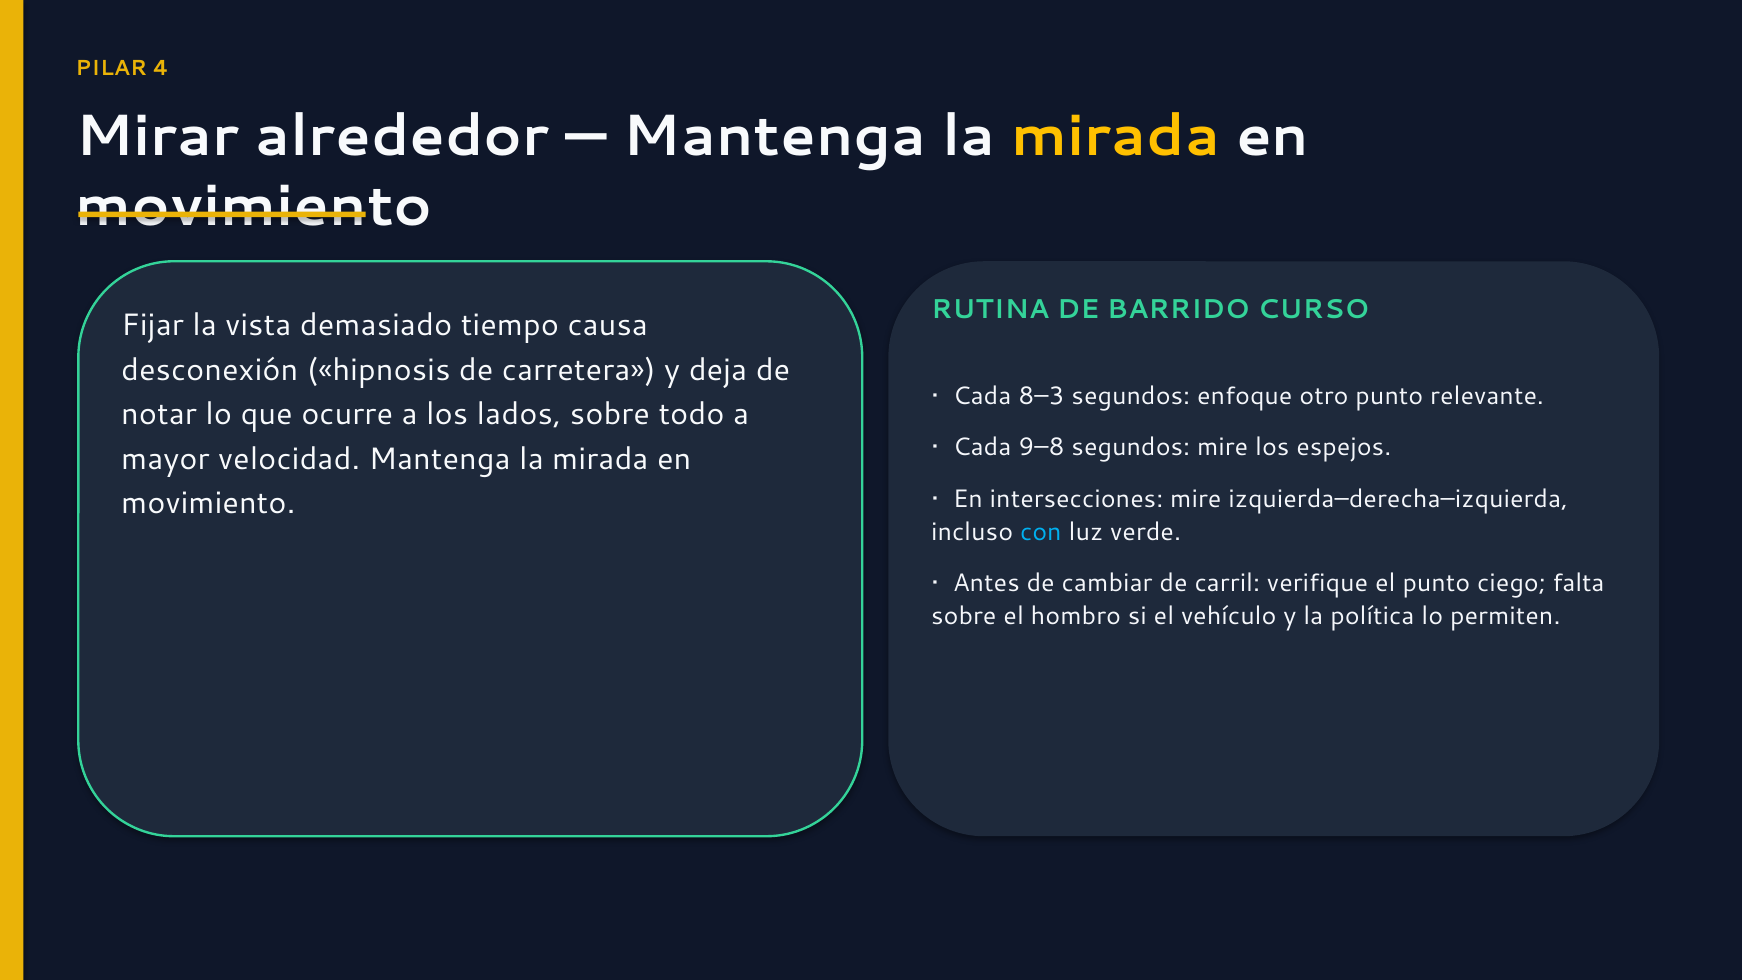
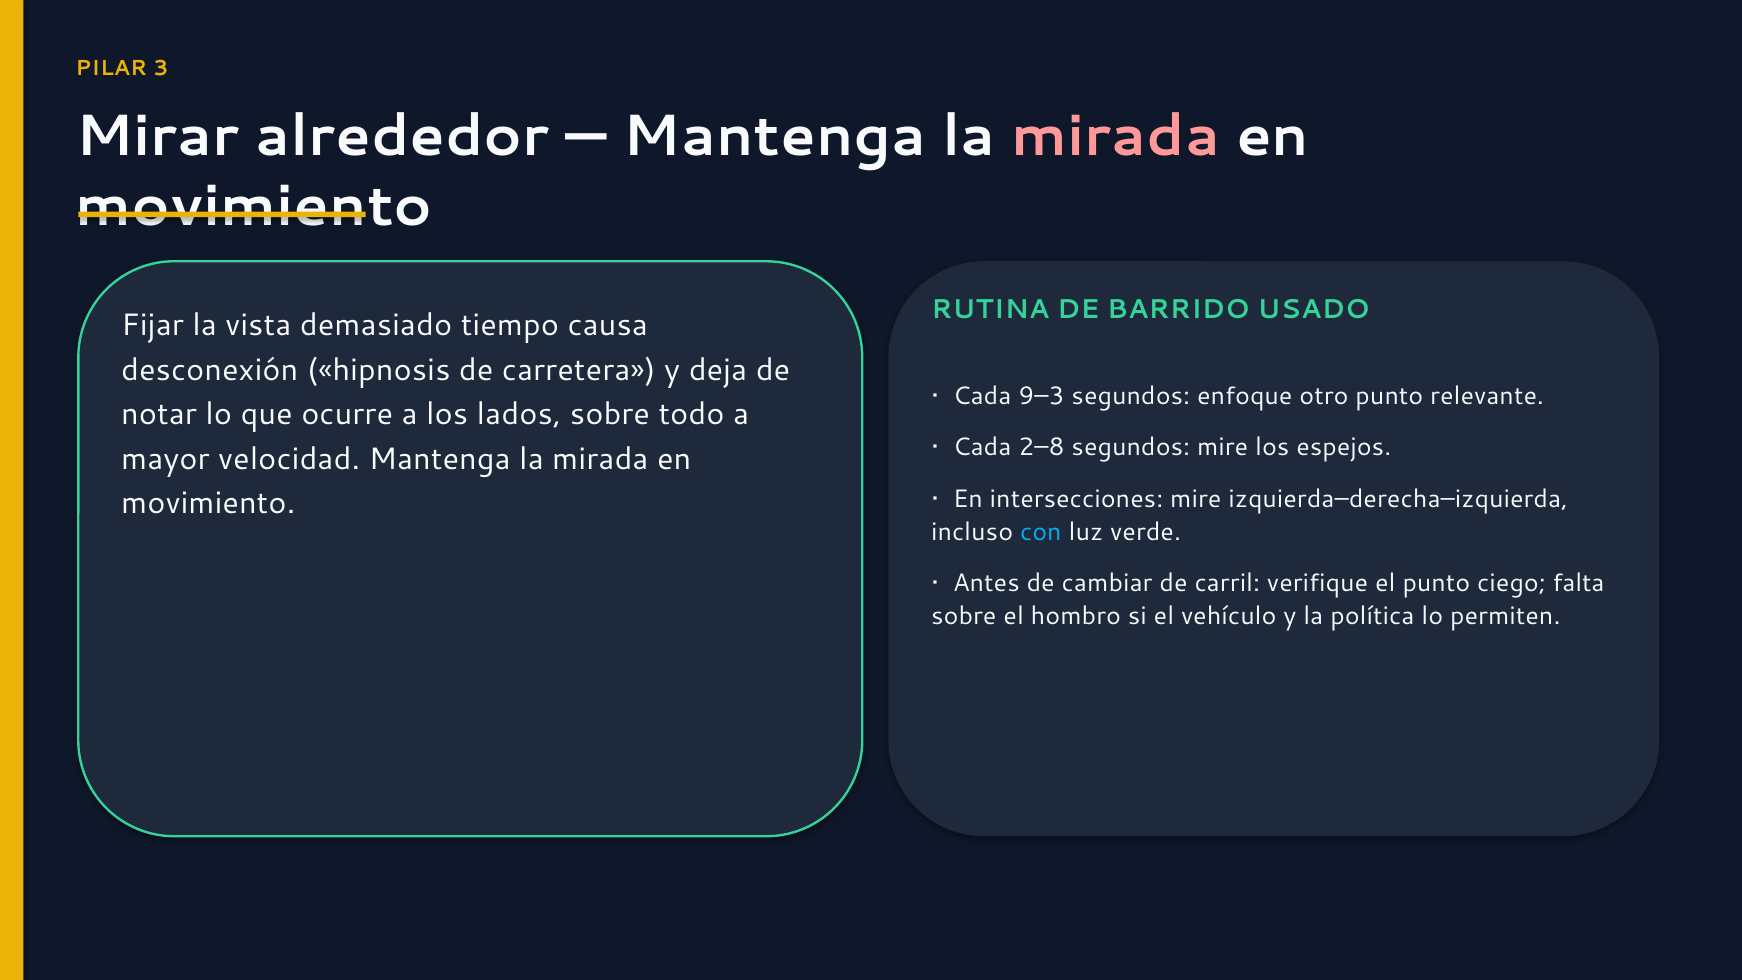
4: 4 -> 3 (161, 68)
mirada colour: yellow -> pink (1116, 137)
CURSO: CURSO -> USADO (1314, 309)
8–3: 8–3 -> 9–3 (1041, 396)
9–8: 9–8 -> 2–8 (1041, 447)
